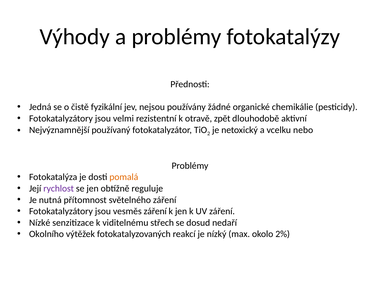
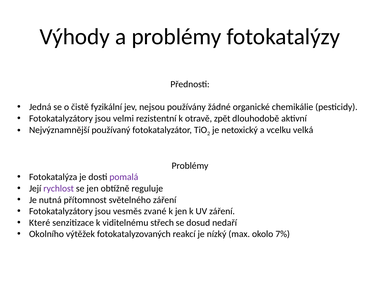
nebo: nebo -> velká (303, 130)
pomalá colour: orange -> purple (124, 177)
vesměs záření: záření -> zvané (155, 211)
Nízké: Nízké -> Které (40, 223)
2%: 2% -> 7% (283, 234)
